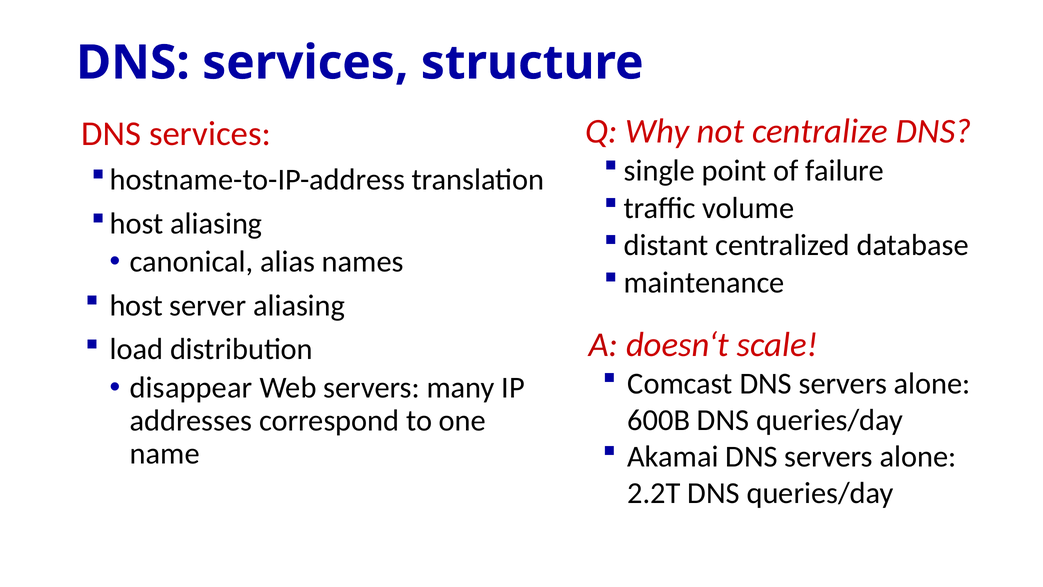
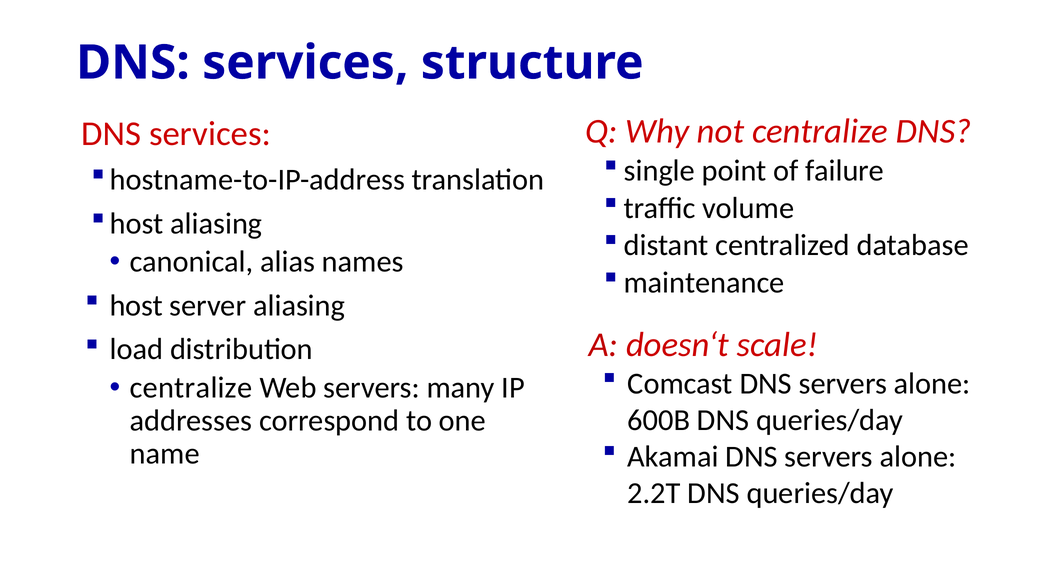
disappear: disappear -> centralize (191, 388)
